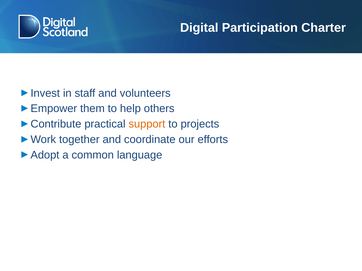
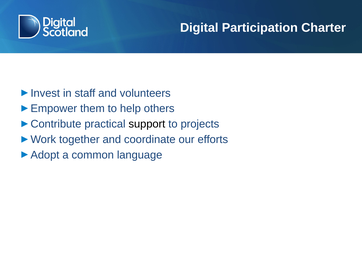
support colour: orange -> black (147, 124)
